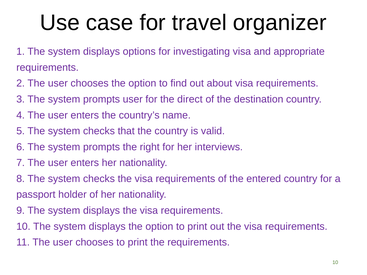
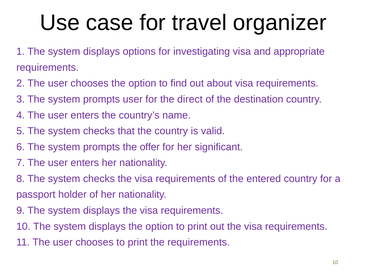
right: right -> offer (150, 147)
interviews: interviews -> significant (219, 147)
